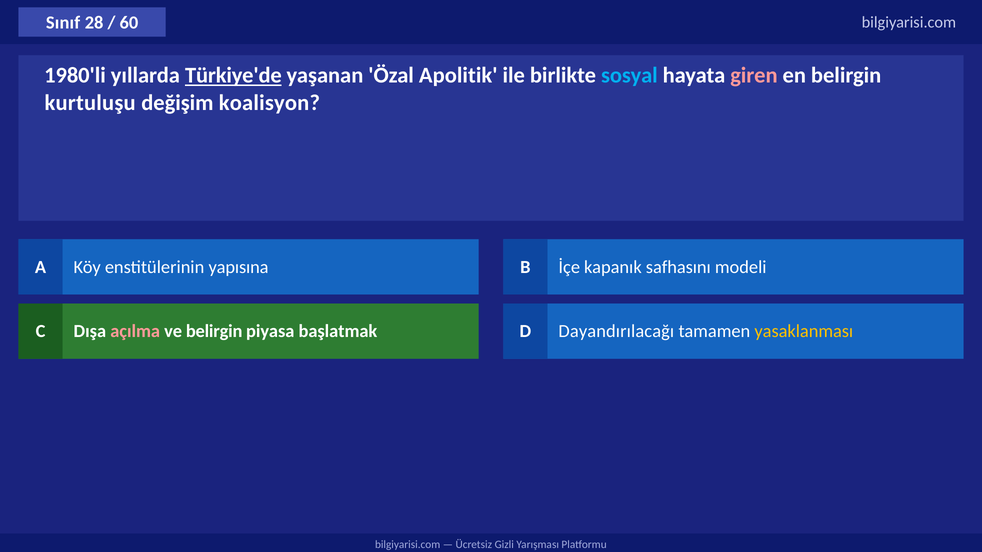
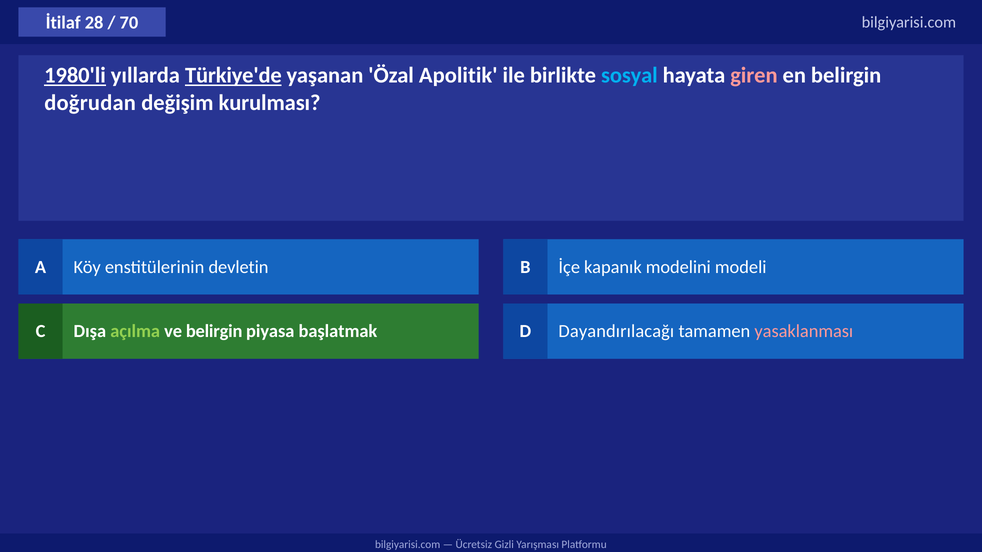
Sınıf: Sınıf -> İtilaf (63, 22)
60: 60 -> 70 (129, 22)
1980'li underline: none -> present (75, 76)
kurtuluşu: kurtuluşu -> doğrudan (90, 103)
koalisyon: koalisyon -> kurulması (270, 103)
yapısına: yapısına -> devletin (238, 267)
safhasını: safhasını -> modelini (678, 267)
açılma colour: pink -> light green (135, 332)
yasaklanması colour: yellow -> pink (804, 332)
